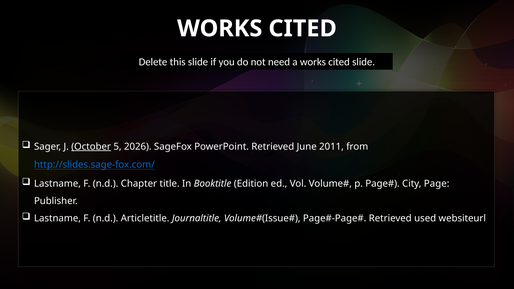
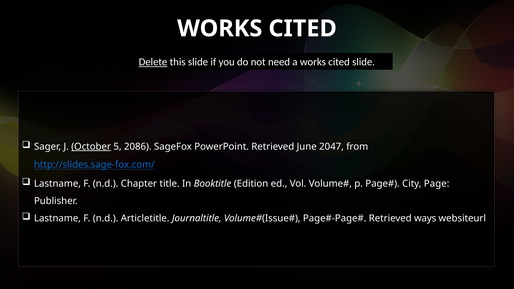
Delete underline: none -> present (153, 62)
2026: 2026 -> 2086 (138, 147)
2011: 2011 -> 2047 (331, 147)
used: used -> ways (425, 218)
